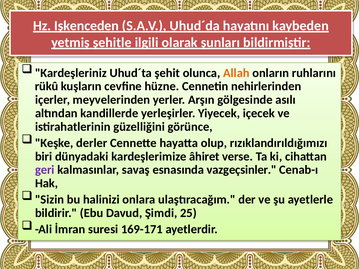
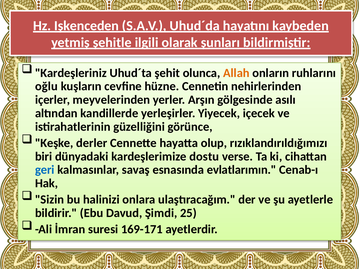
rükû: rükû -> oğlu (46, 86)
âhiret: âhiret -> dostu (204, 157)
geri colour: purple -> blue (45, 170)
vazgeçsinler: vazgeçsinler -> evlatlarımın (242, 170)
